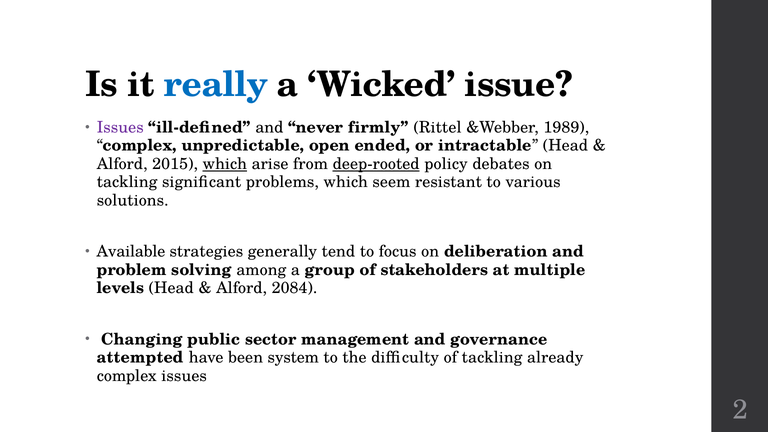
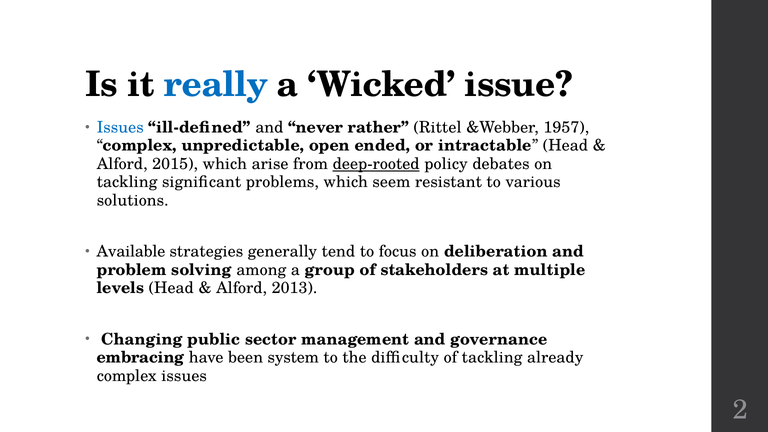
Issues colour: purple -> blue (120, 127)
firmly: firmly -> rather (378, 127)
1989: 1989 -> 1957 (566, 127)
which underline: present -> none (225, 164)
2084: 2084 -> 2013 (295, 288)
attempted: attempted -> embracing (140, 358)
